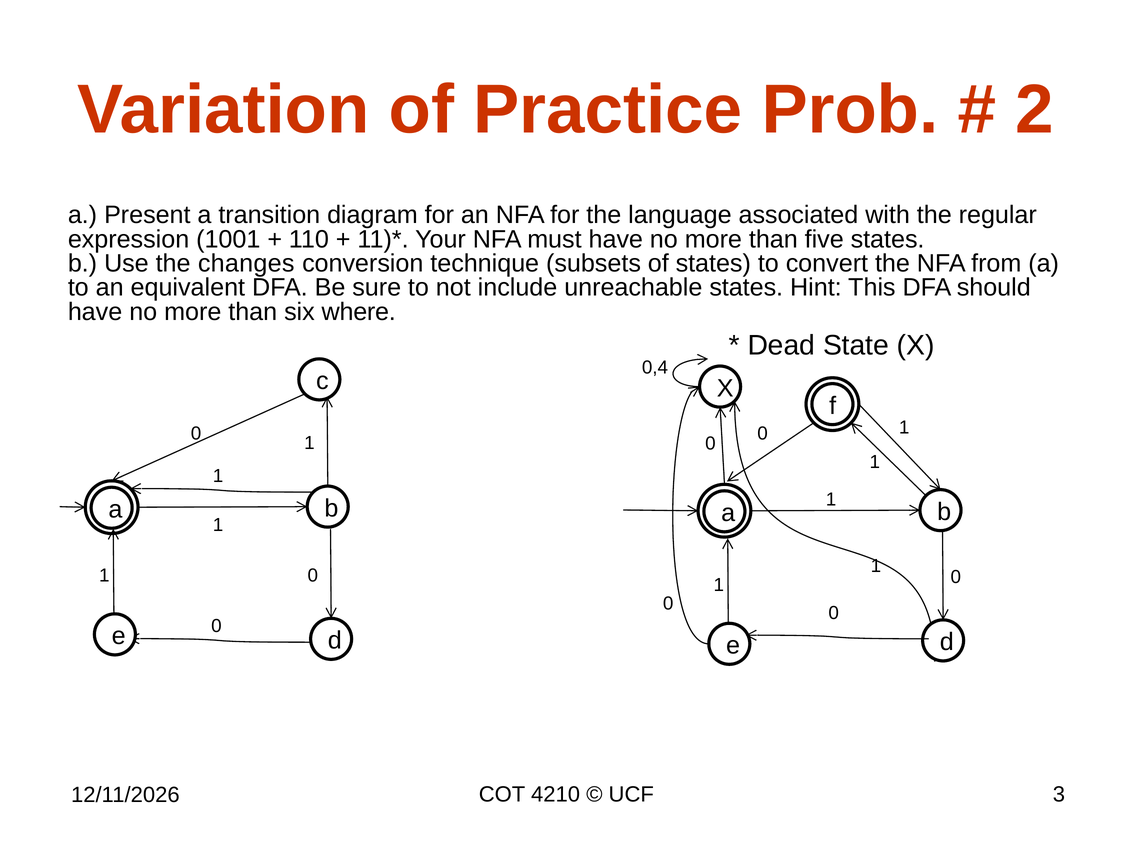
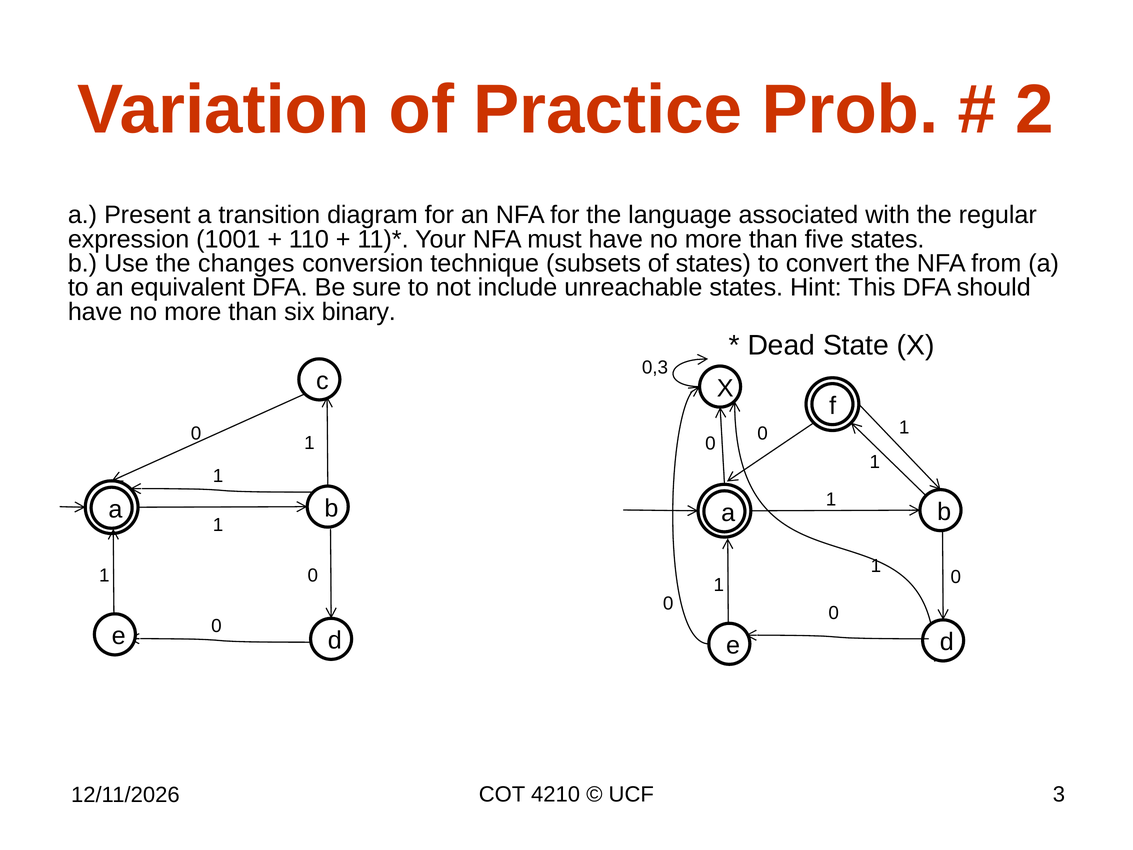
where: where -> binary (359, 312)
0,4: 0,4 -> 0,3 (655, 368)
